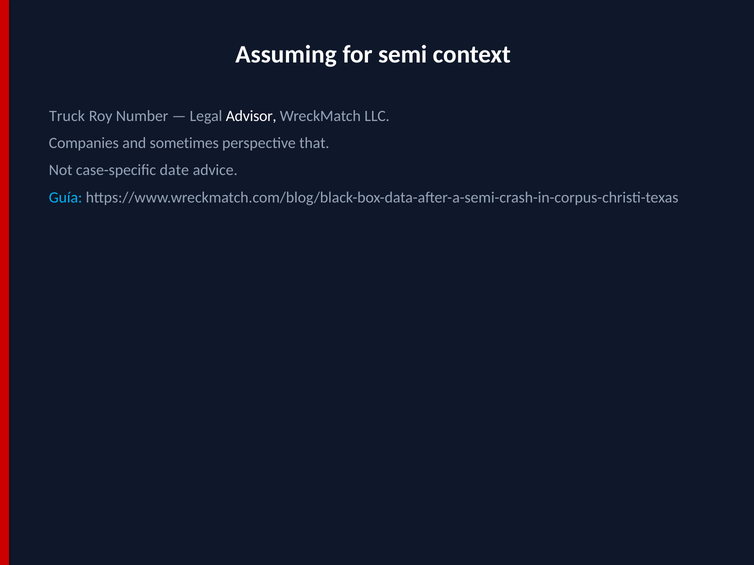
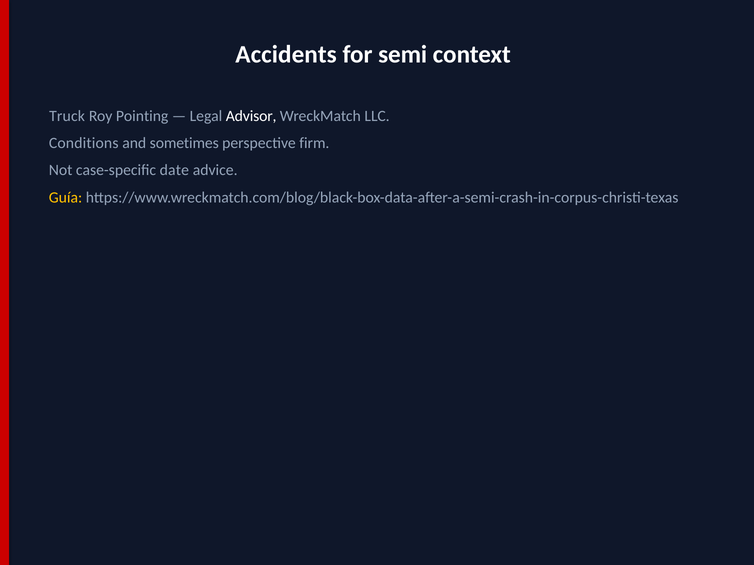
Assuming: Assuming -> Accidents (286, 54)
Number: Number -> Pointing (142, 116)
Companies: Companies -> Conditions (84, 143)
that: that -> firm (314, 143)
Guía colour: light blue -> yellow (66, 198)
